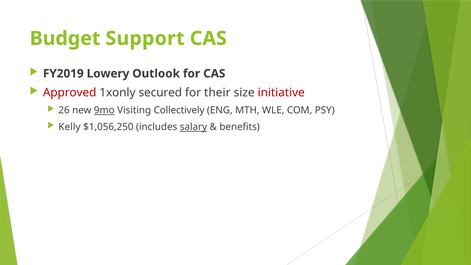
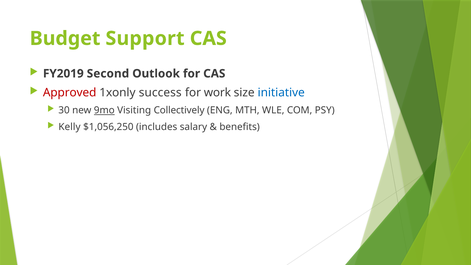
Lowery: Lowery -> Second (108, 74)
secured: secured -> success (160, 93)
their: their -> work (217, 93)
initiative colour: red -> blue (281, 93)
26: 26 -> 30 (64, 110)
salary underline: present -> none (193, 127)
